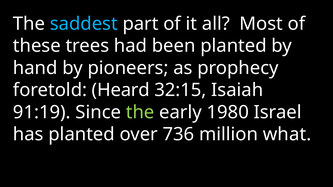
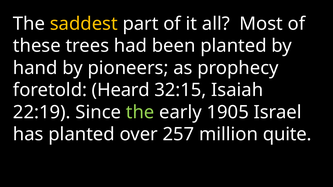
saddest colour: light blue -> yellow (84, 24)
91:19: 91:19 -> 22:19 (42, 112)
1980: 1980 -> 1905 (228, 112)
736: 736 -> 257 (178, 135)
what: what -> quite (287, 135)
